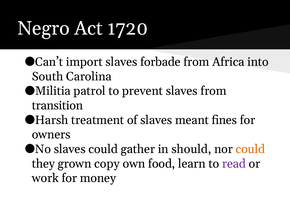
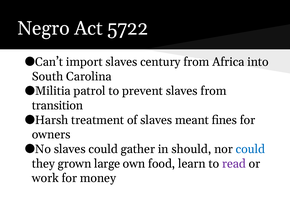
1720: 1720 -> 5722 (128, 28)
forbade: forbade -> century (160, 62)
could colour: orange -> blue (250, 149)
copy: copy -> large (107, 163)
